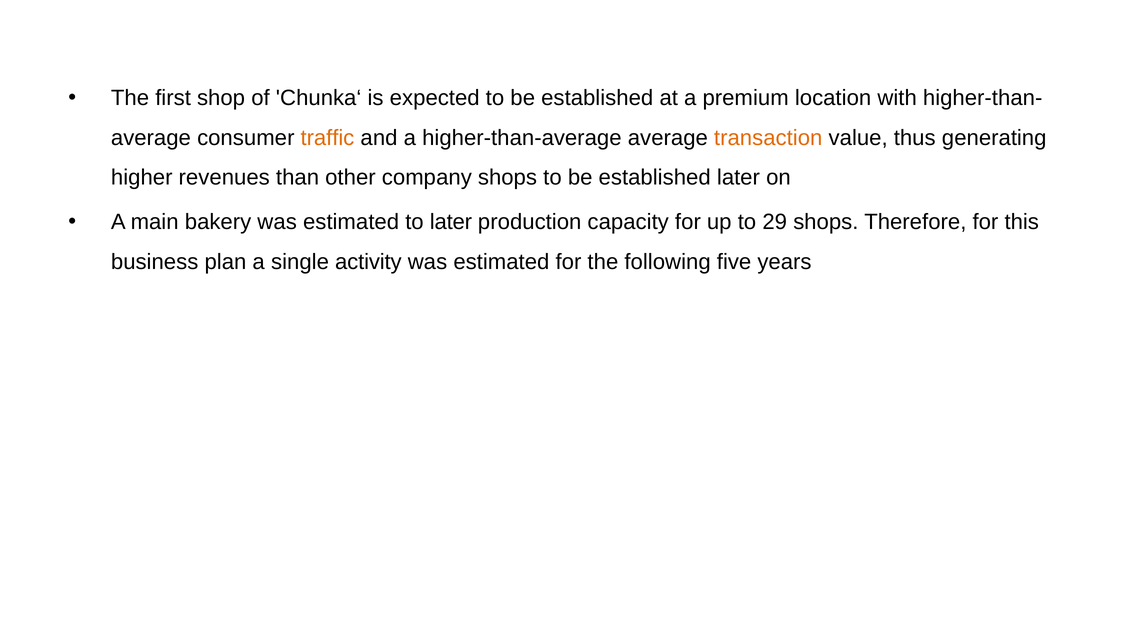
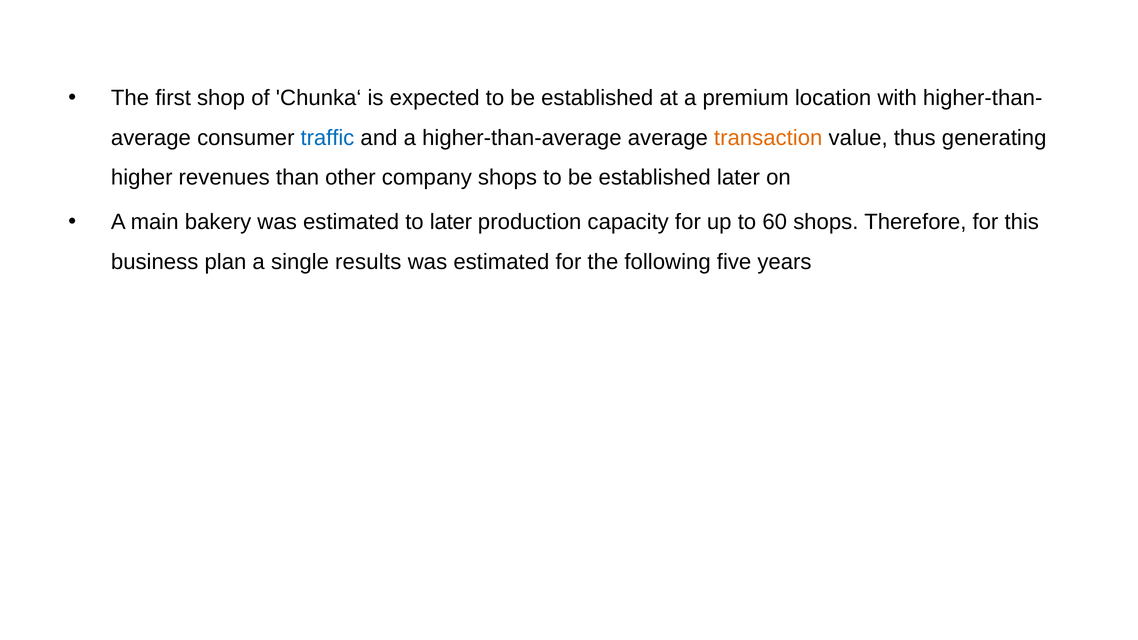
traffic colour: orange -> blue (327, 138)
29: 29 -> 60 (775, 222)
activity: activity -> results (368, 262)
